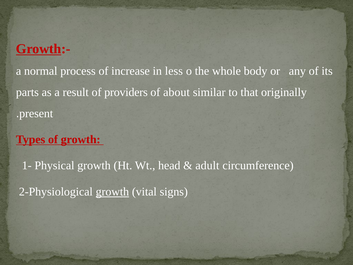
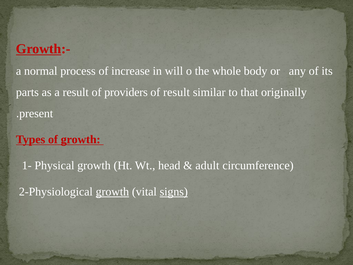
less: less -> will (174, 71)
of about: about -> result (176, 92)
signs underline: none -> present (174, 192)
